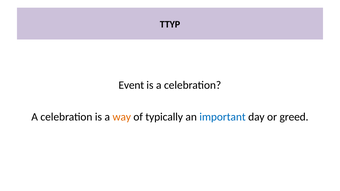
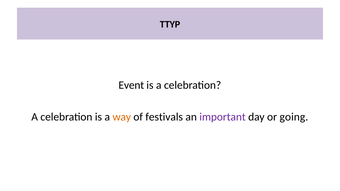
typically: typically -> festivals (164, 117)
important colour: blue -> purple (223, 117)
greed: greed -> going (294, 117)
